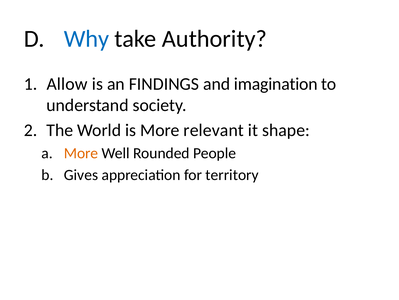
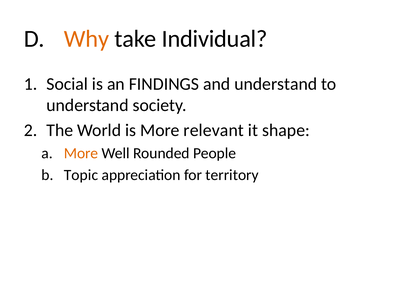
Why colour: blue -> orange (86, 39)
Authority: Authority -> Individual (215, 39)
Allow: Allow -> Social (67, 84)
and imagination: imagination -> understand (276, 84)
Gives: Gives -> Topic (81, 174)
